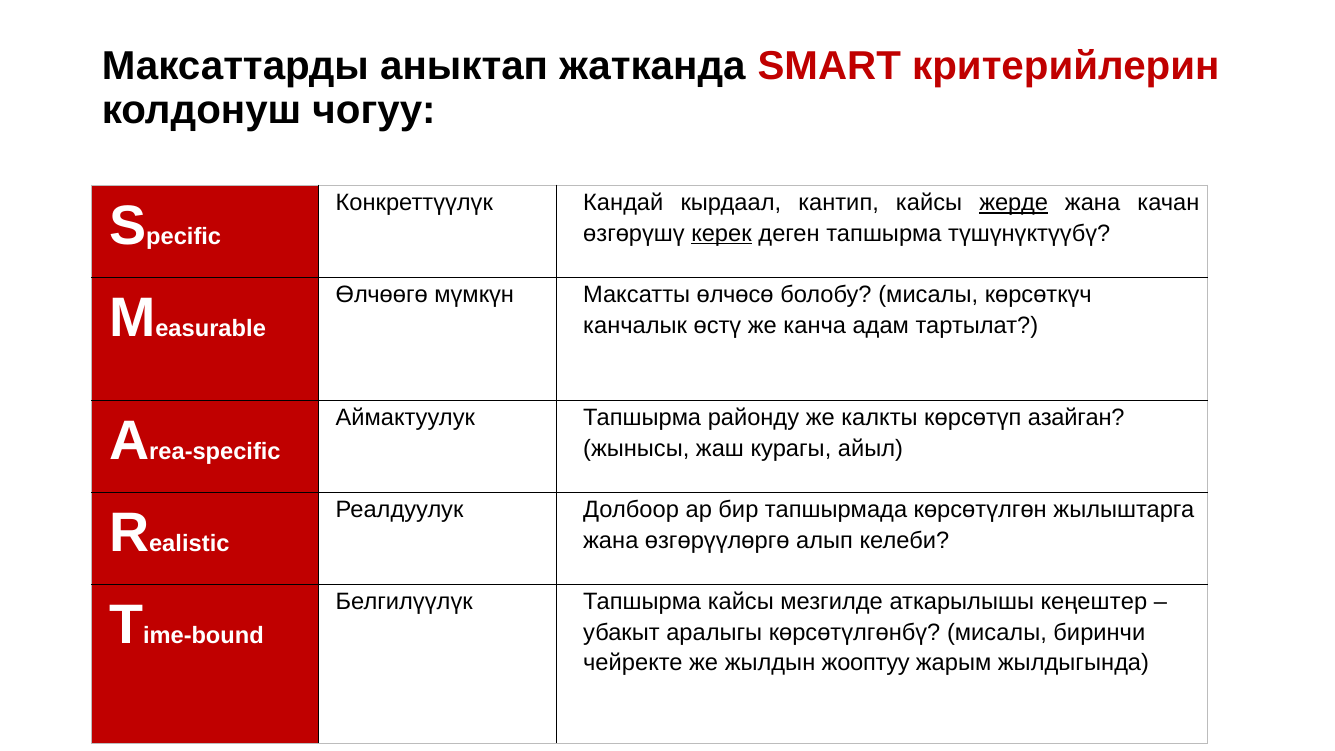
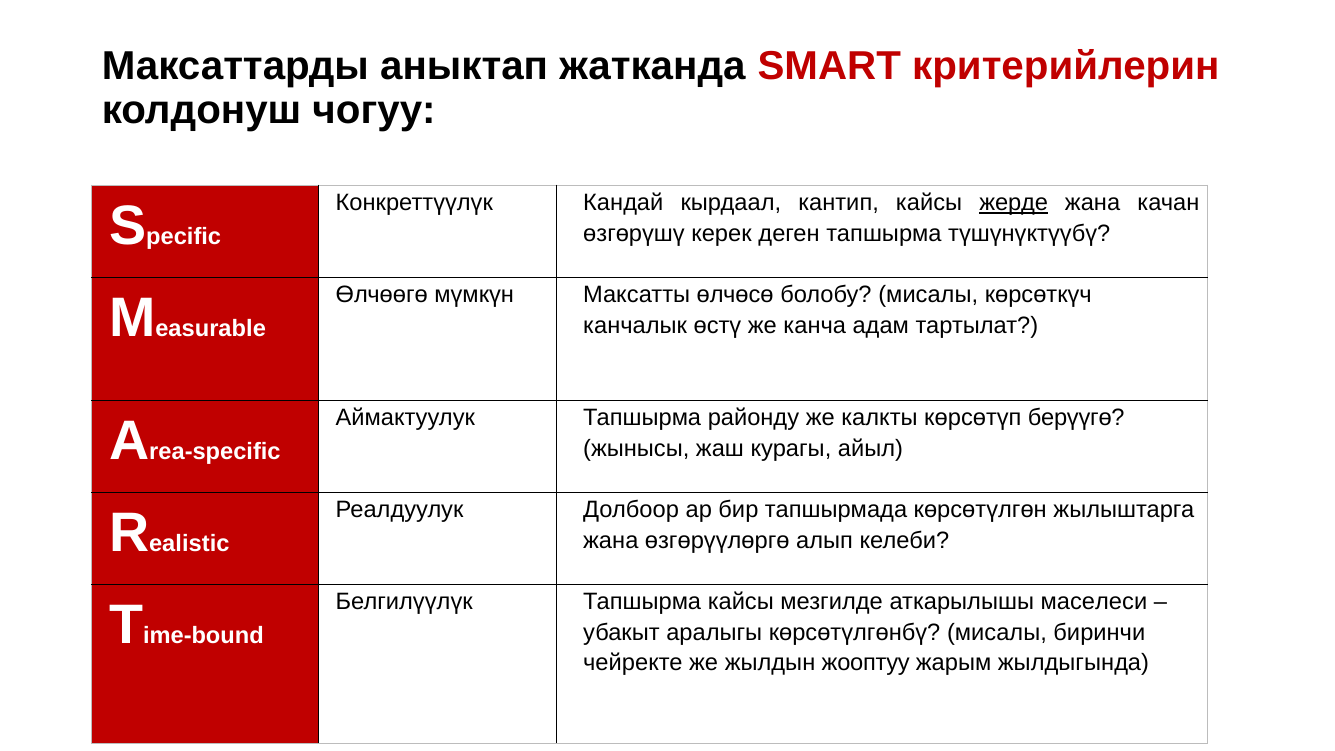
керек underline: present -> none (722, 233)
азайган: азайган -> берүүгө (1076, 418)
кеңештер: кеңештер -> маселеси (1094, 602)
